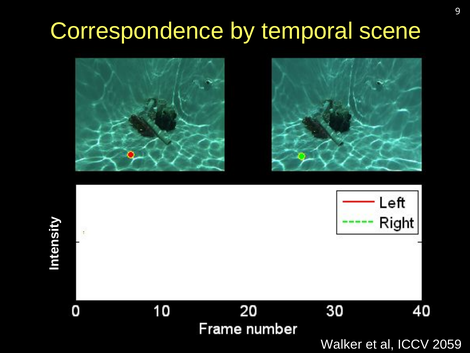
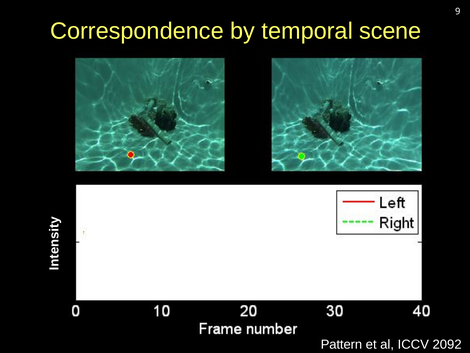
Walker: Walker -> Pattern (341, 344)
2059: 2059 -> 2092 (447, 344)
